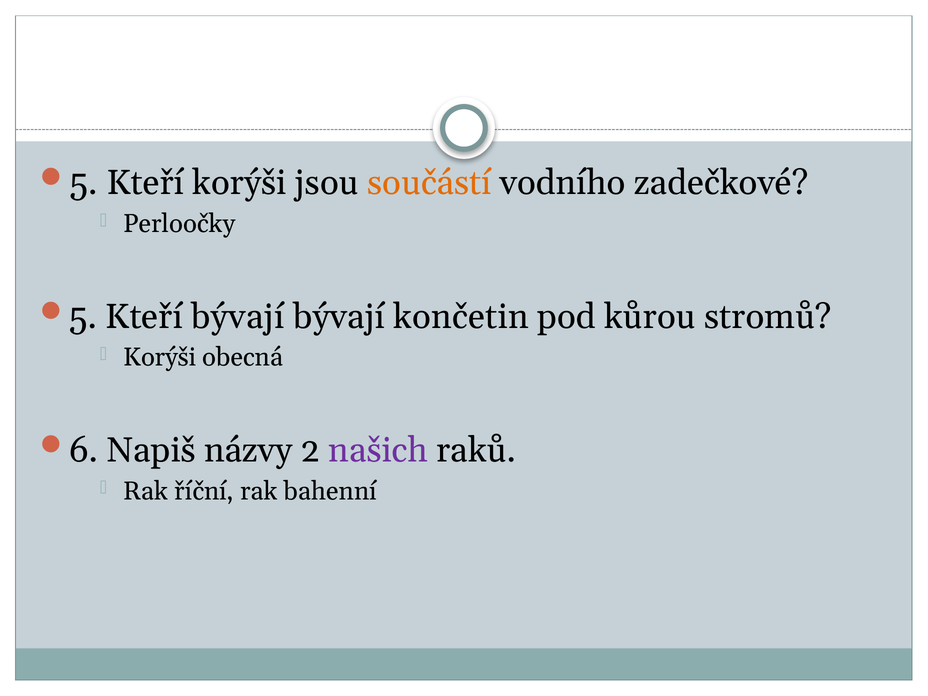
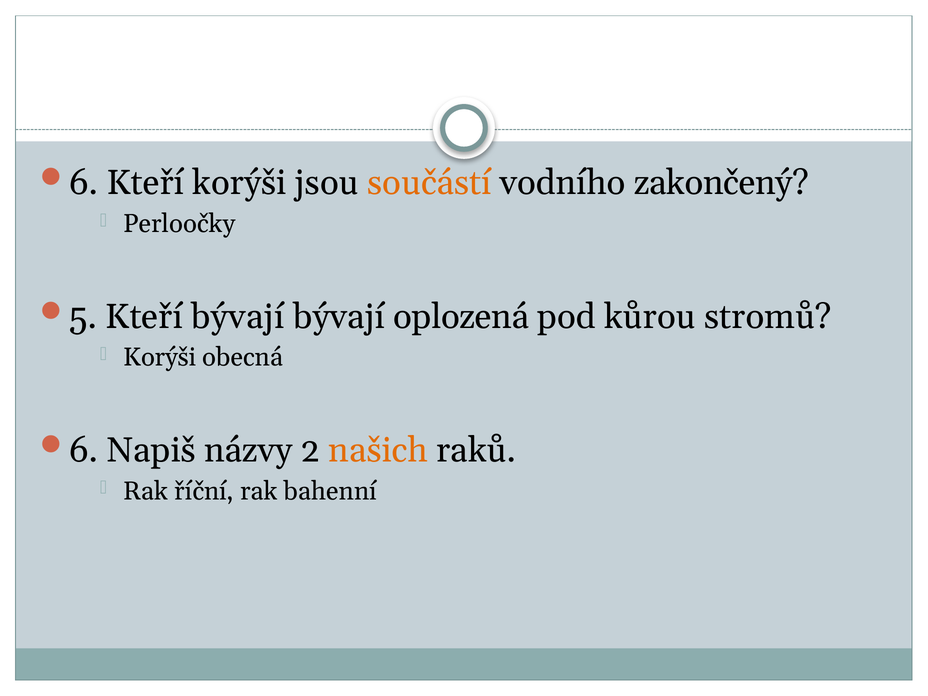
5: 5 -> 6 (84, 183)
zadečkové: zadečkové -> zakončený (721, 183)
končetin: končetin -> oplozená (461, 317)
našich colour: purple -> orange (378, 450)
